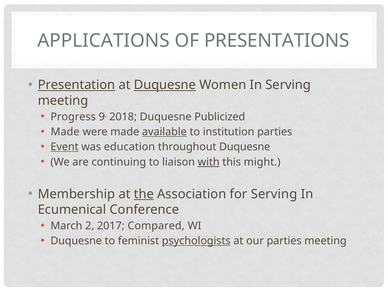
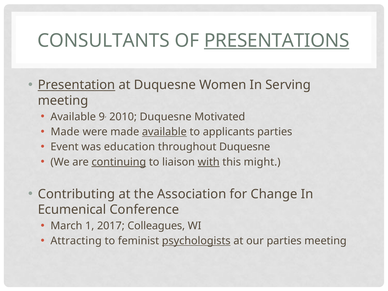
APPLICATIONS: APPLICATIONS -> CONSULTANTS (104, 41)
PRESENTATIONS underline: none -> present (277, 41)
Duquesne underline: present -> none (165, 85)
Progress: Progress -> Available (73, 117)
2018: 2018 -> 2010 (123, 117)
Publicized: Publicized -> Motivated (220, 117)
institution: institution -> applicants (229, 132)
Event underline: present -> none (65, 147)
continuing underline: none -> present (119, 162)
Membership: Membership -> Contributing (77, 194)
the underline: present -> none (144, 194)
for Serving: Serving -> Change (274, 194)
2: 2 -> 1 (90, 226)
Compared: Compared -> Colleagues (156, 226)
Duquesne: Duquesne -> Attracting (76, 241)
